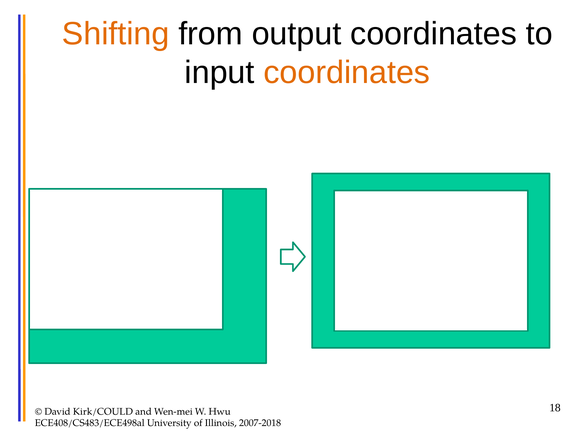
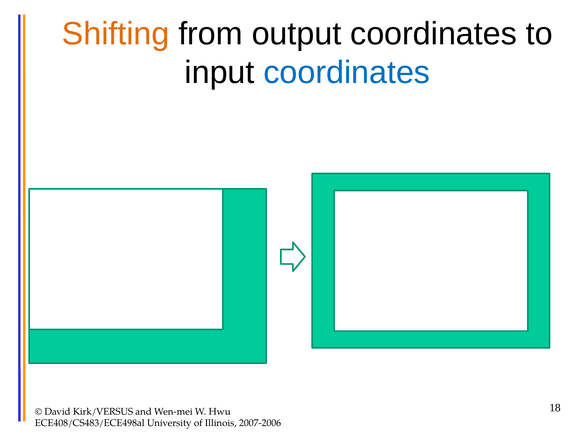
coordinates colour: orange -> blue (347, 72)
Kirk/COULD: Kirk/COULD -> Kirk/VERSUS (103, 411)
2007-2018: 2007-2018 -> 2007-2006 (260, 423)
